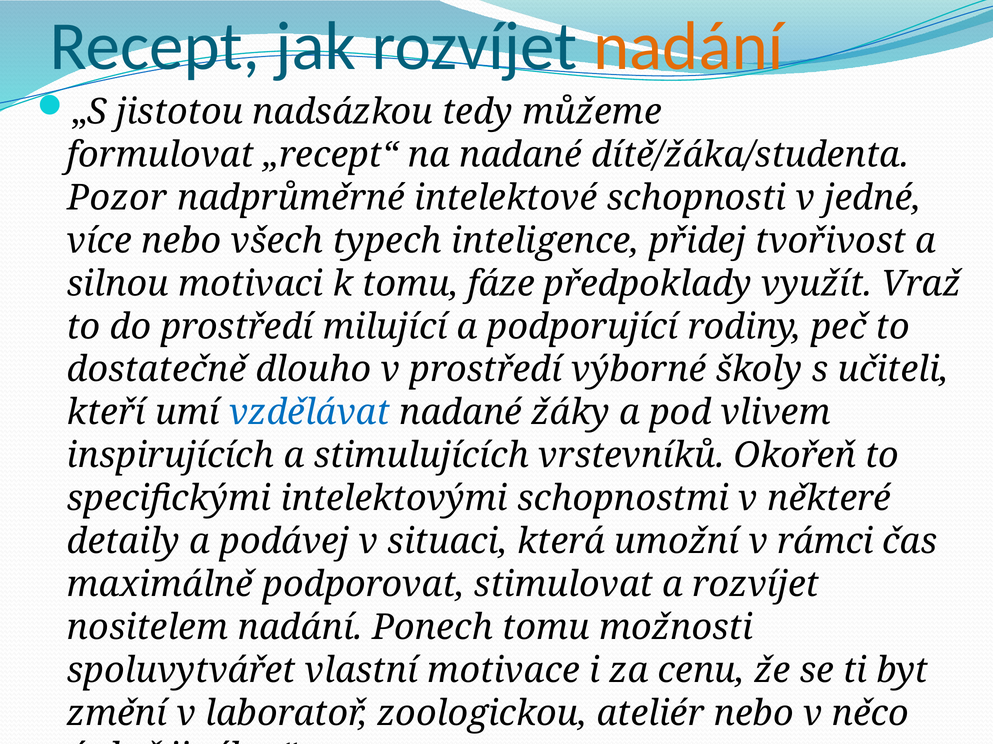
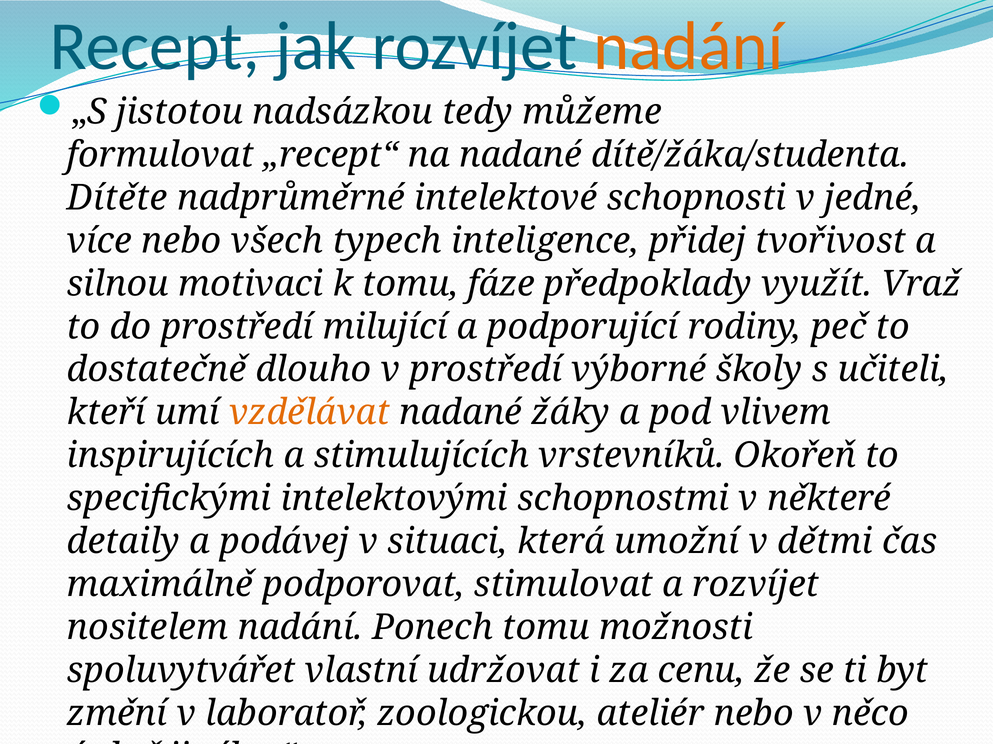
Pozor: Pozor -> Dítěte (117, 198)
vzdělávat colour: blue -> orange (309, 413)
rámci: rámci -> dětmi (825, 542)
motivace: motivace -> udržovat (504, 671)
